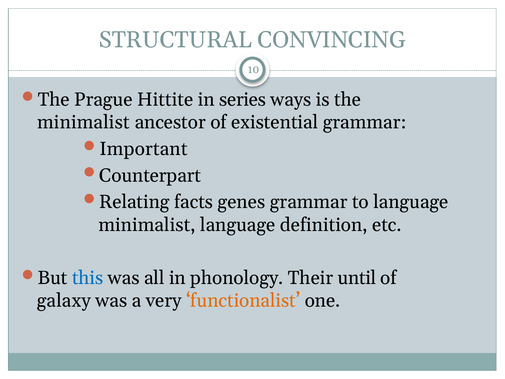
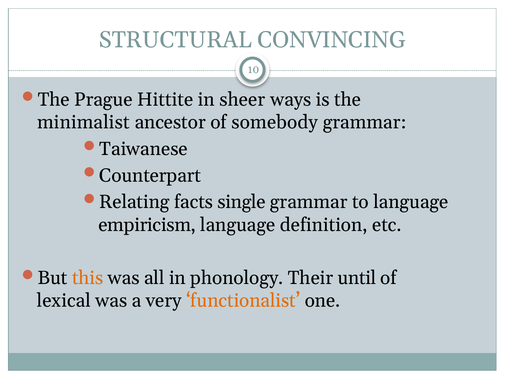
series: series -> sheer (242, 100)
existential: existential -> somebody (275, 122)
Important: Important -> Taiwanese (144, 149)
genes: genes -> single (242, 202)
minimalist: minimalist -> empiricism (147, 225)
this colour: blue -> orange (88, 278)
galaxy: galaxy -> lexical (64, 300)
